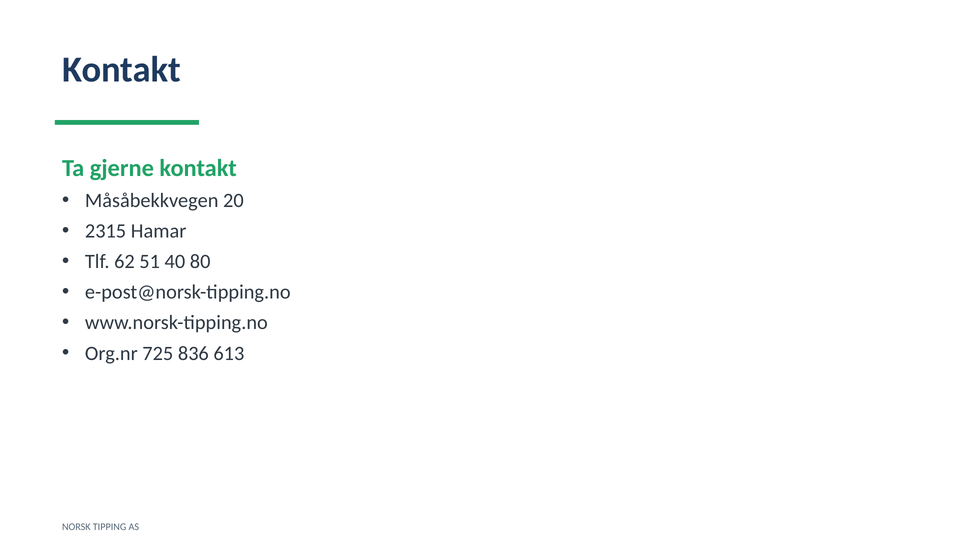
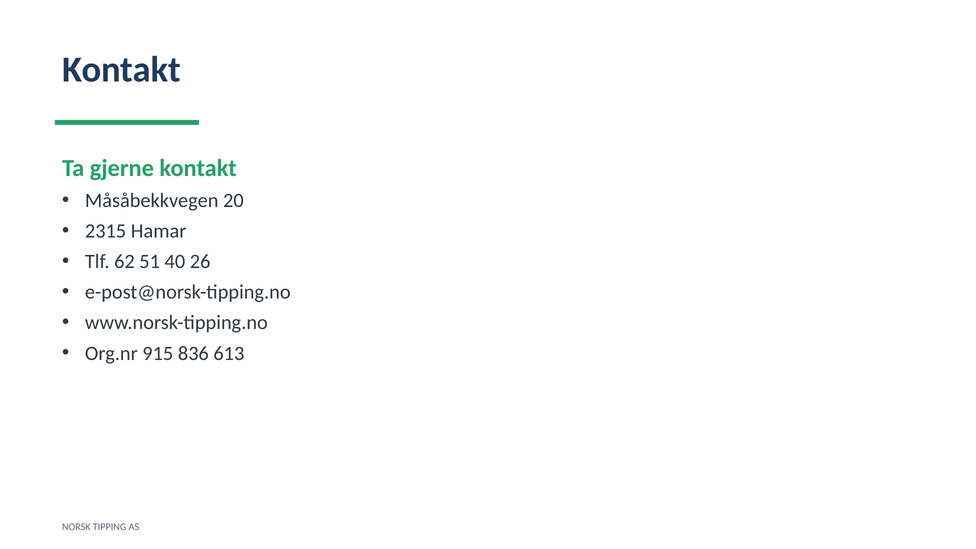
80: 80 -> 26 (200, 262)
725: 725 -> 915 (158, 353)
